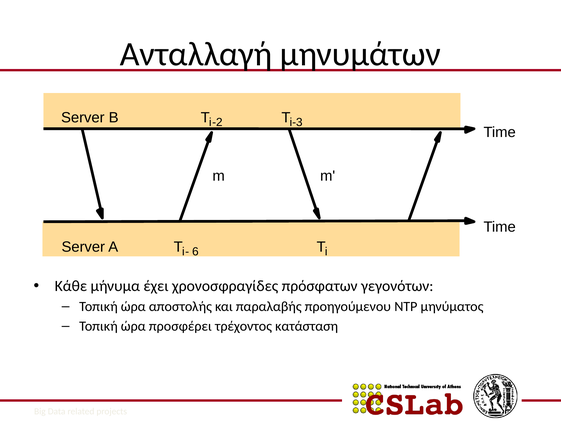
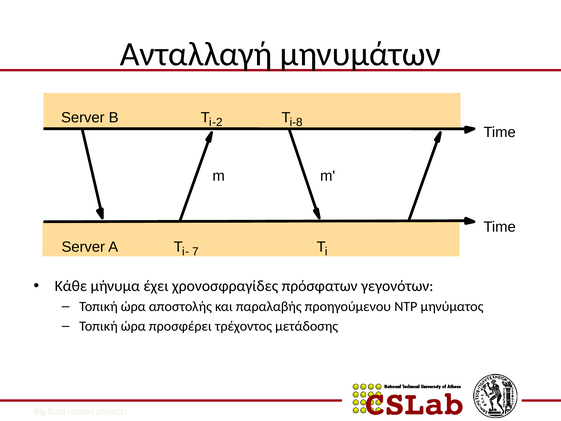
i-3: i-3 -> i-8 (296, 122)
6: 6 -> 7 (195, 252)
κατάσταση: κατάσταση -> μετάδοσης (307, 326)
